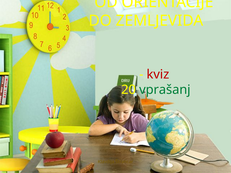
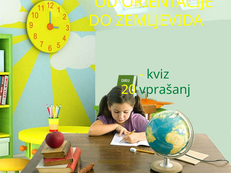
kviz colour: red -> green (158, 74)
